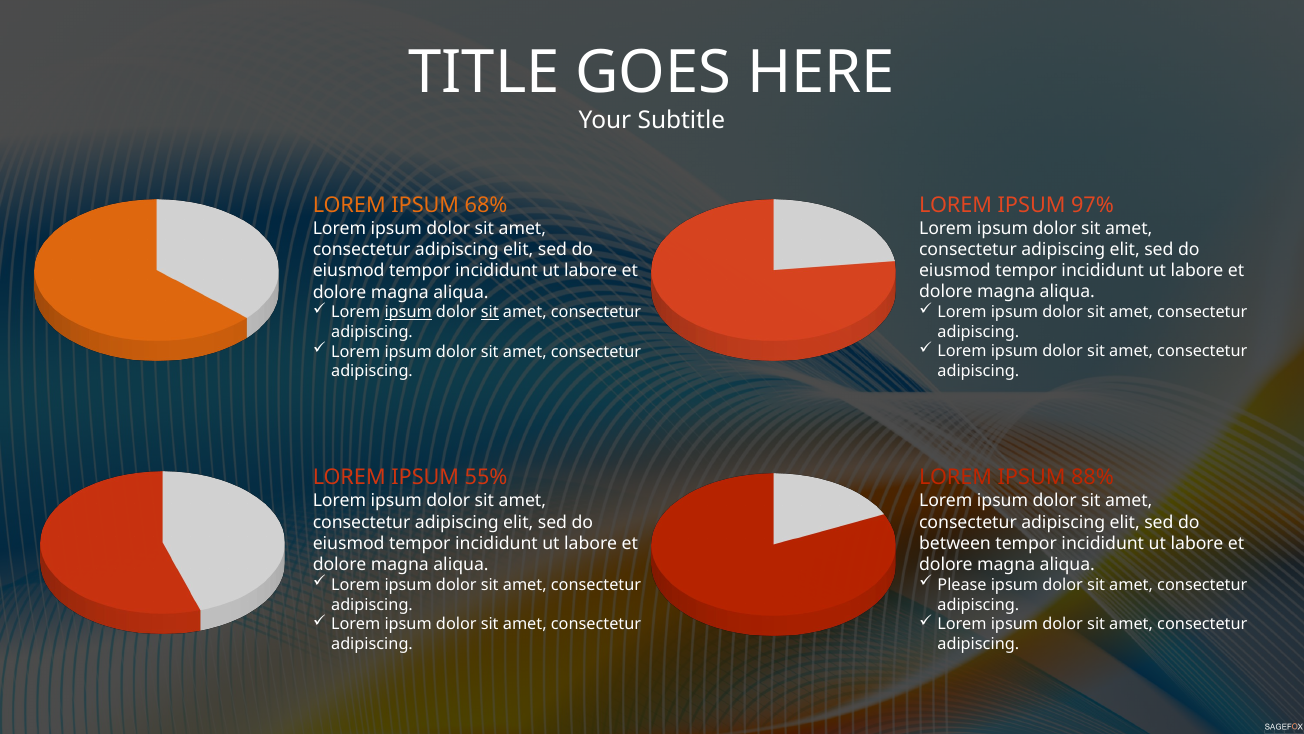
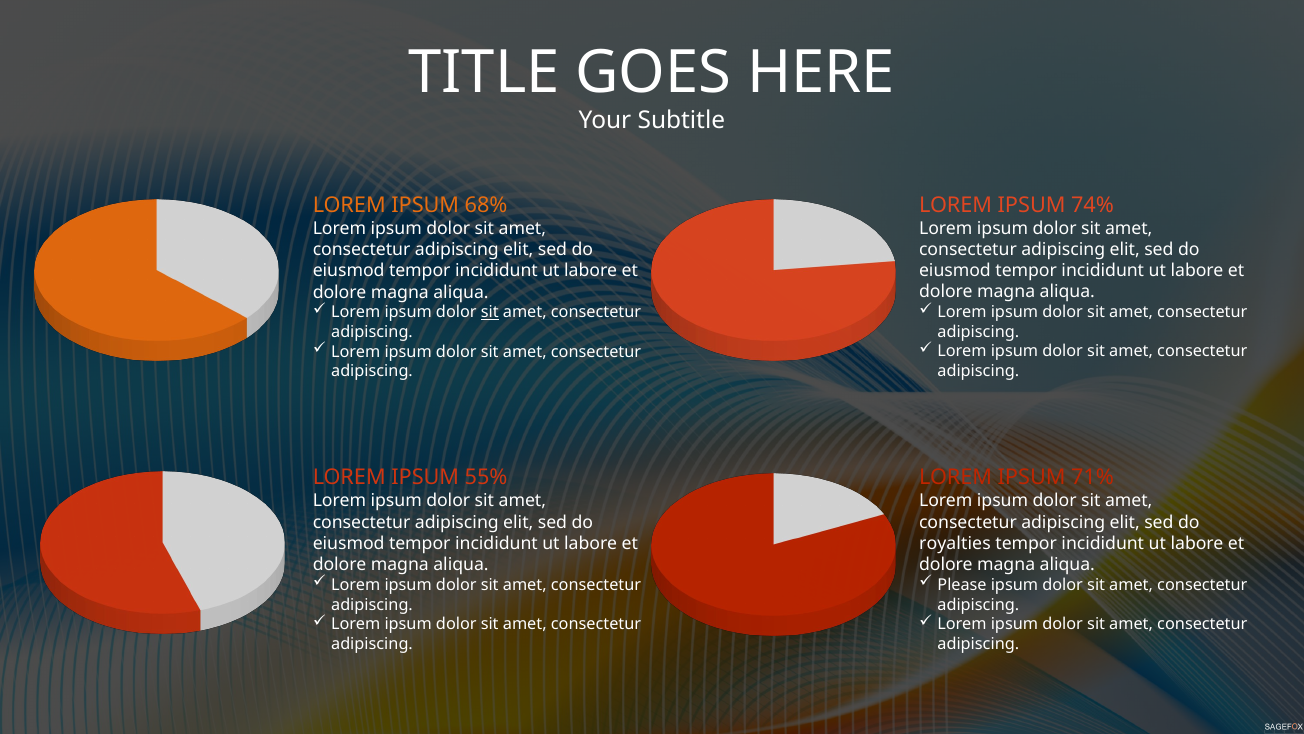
97%: 97% -> 74% (1092, 205)
ipsum underline: present -> none (408, 312)
88%: 88% -> 71% (1092, 477)
between: between -> royalties (955, 543)
